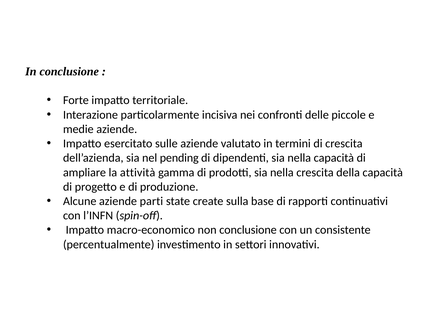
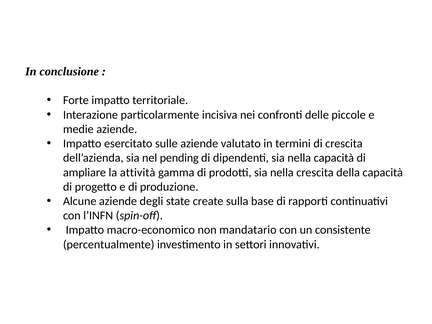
parti: parti -> degli (151, 201)
non conclusione: conclusione -> mandatario (248, 230)
